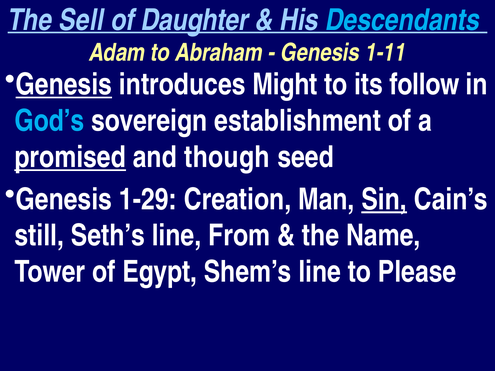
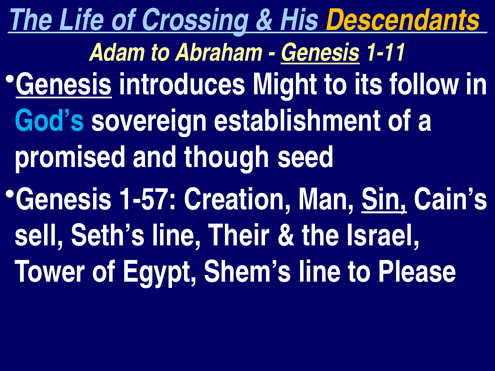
Sell: Sell -> Life (81, 20)
Daughter: Daughter -> Crossing (195, 20)
Descendants colour: light blue -> yellow (403, 20)
Genesis underline: none -> present (320, 53)
promised underline: present -> none (70, 157)
1-29: 1-29 -> 1-57 (148, 200)
still: still -> sell (39, 236)
From: From -> Their (239, 236)
Name: Name -> Israel (383, 236)
